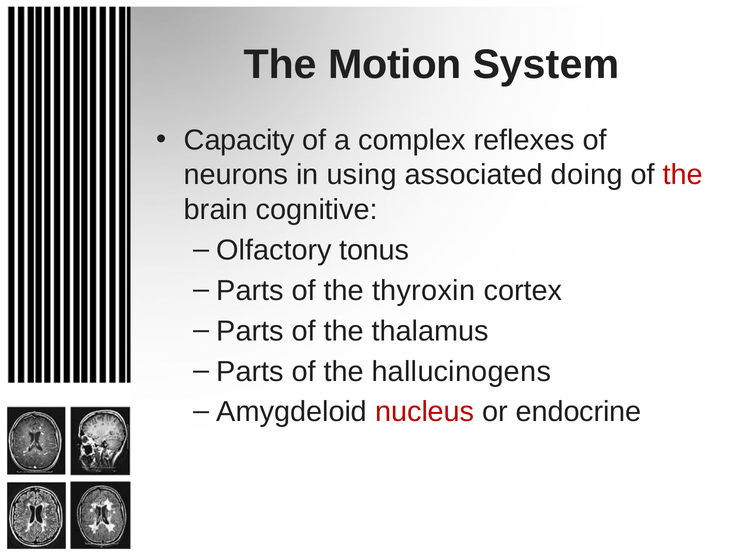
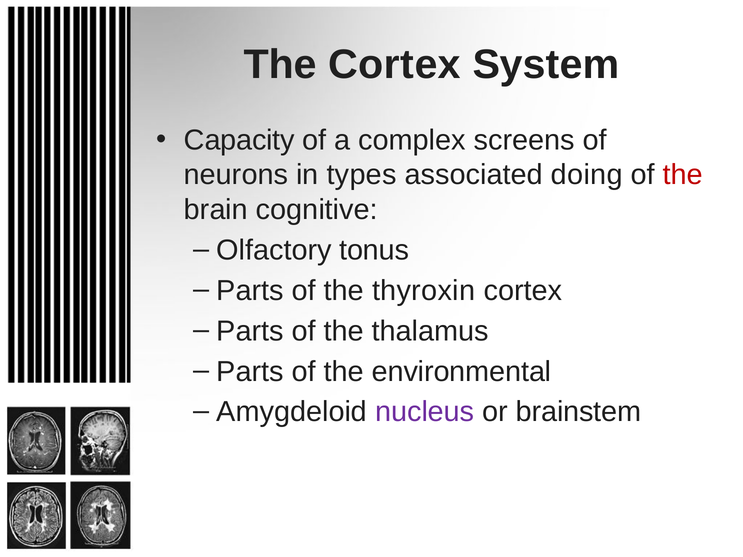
The Motion: Motion -> Cortex (395, 65)
reflexes: reflexes -> screens (524, 140)
using: using -> types (362, 175)
hallucinogens: hallucinogens -> environmental (462, 372)
nucleus colour: red -> purple (425, 412)
endocrine: endocrine -> brainstem (579, 412)
